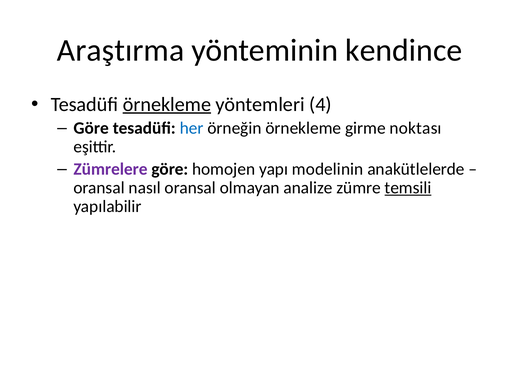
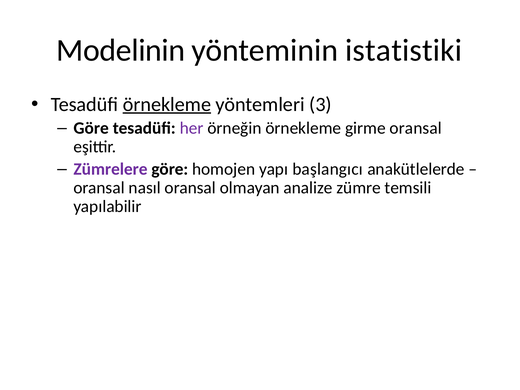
Araştırma: Araştırma -> Modelinin (121, 50)
kendince: kendince -> istatistiki (404, 50)
4: 4 -> 3 (321, 104)
her colour: blue -> purple (192, 128)
girme noktası: noktası -> oransal (416, 128)
modelinin: modelinin -> başlangıcı (328, 169)
temsili underline: present -> none (408, 188)
